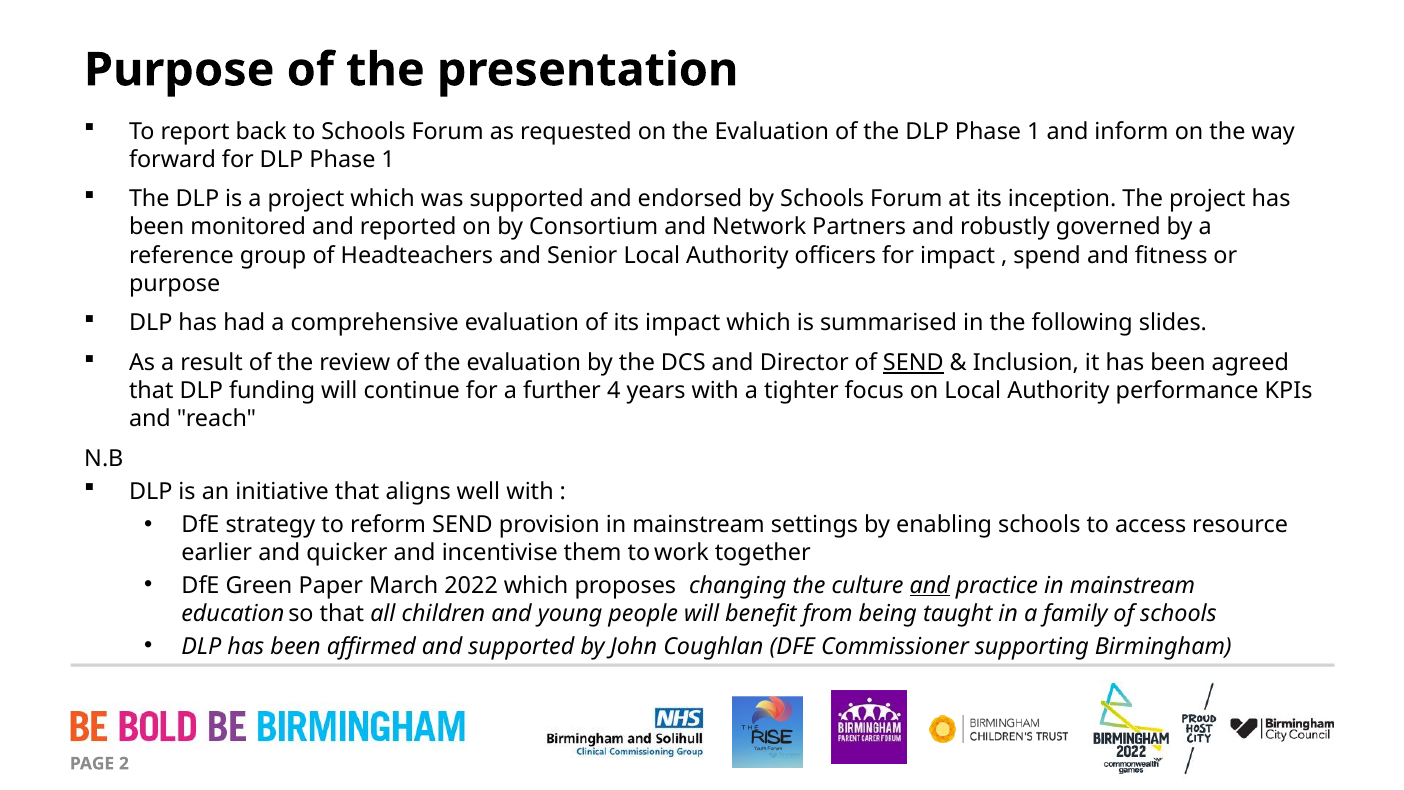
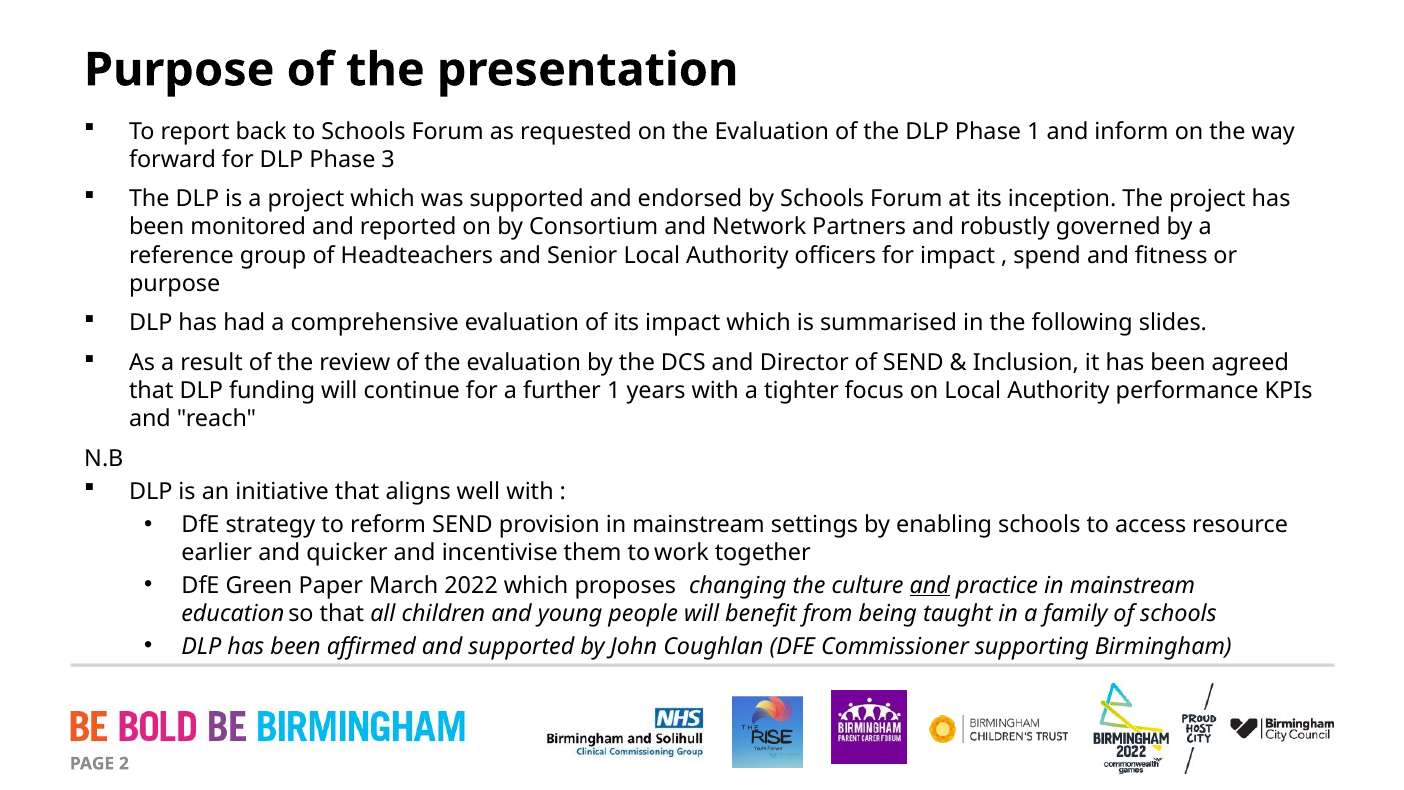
for DLP Phase 1: 1 -> 3 (388, 159)
SEND underline: present -> none (913, 363)
further 4: 4 -> 1 (614, 391)
